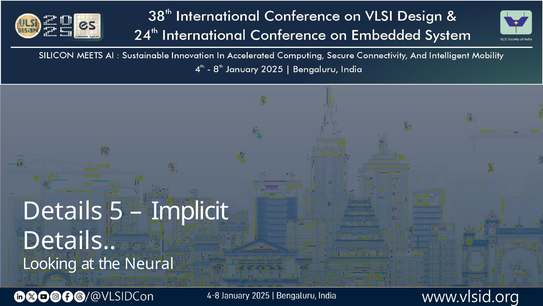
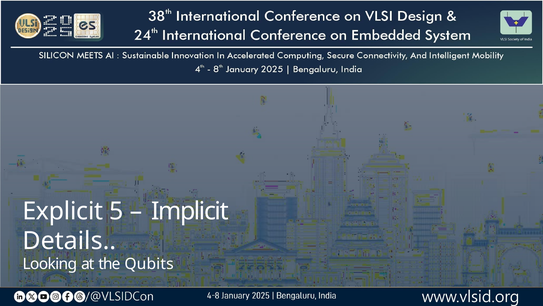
Details: Details -> Explicit (63, 211)
Neural: Neural -> Qubits (149, 264)
